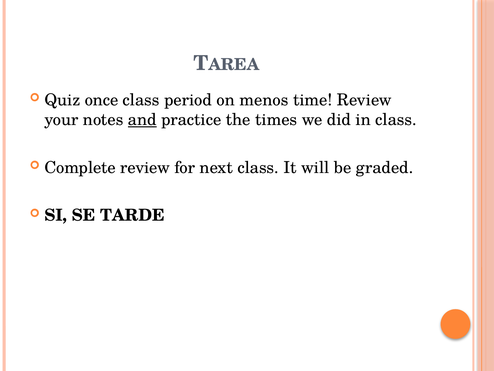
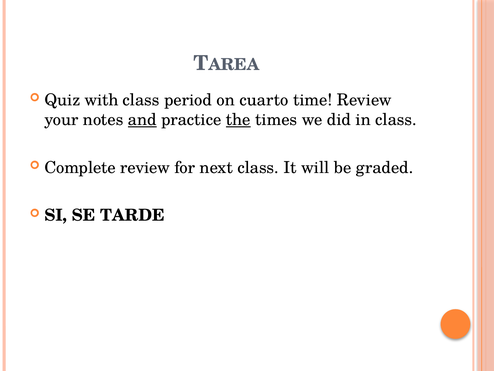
once: once -> with (102, 100)
menos: menos -> cuarto (264, 100)
the underline: none -> present (238, 120)
